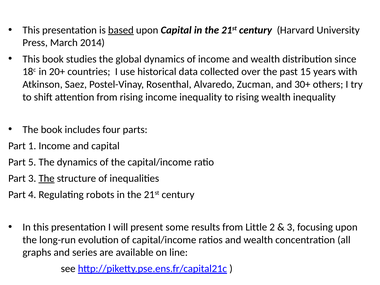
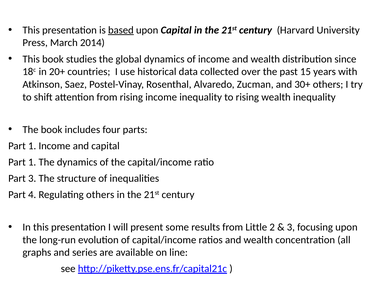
5: 5 -> 1 (32, 162)
The underline: present -> none (47, 178)
Regulating robots: robots -> others (100, 195)
